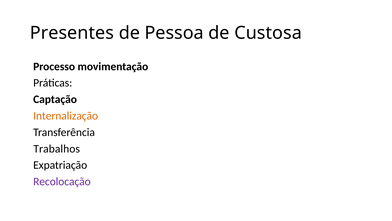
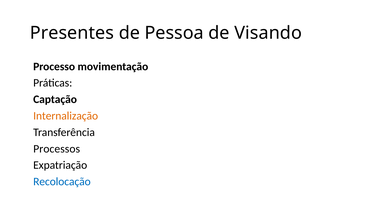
Custosa: Custosa -> Visando (268, 33)
Trabalhos: Trabalhos -> Processos (57, 148)
Recolocação colour: purple -> blue (62, 181)
